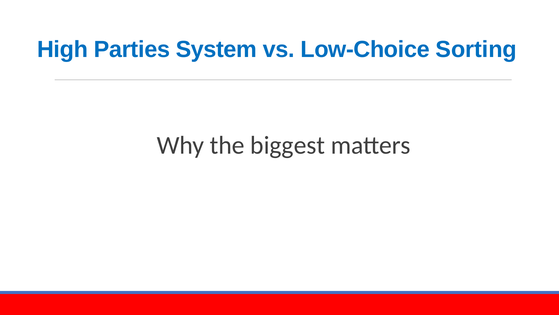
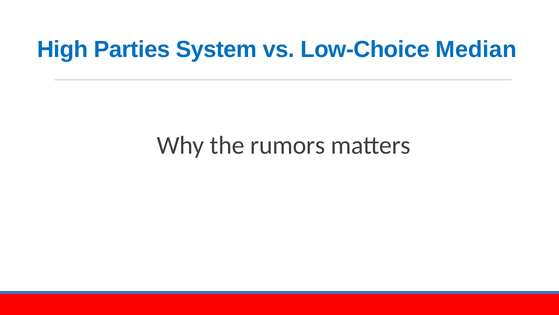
Sorting: Sorting -> Median (476, 49)
biggest: biggest -> rumors (288, 145)
